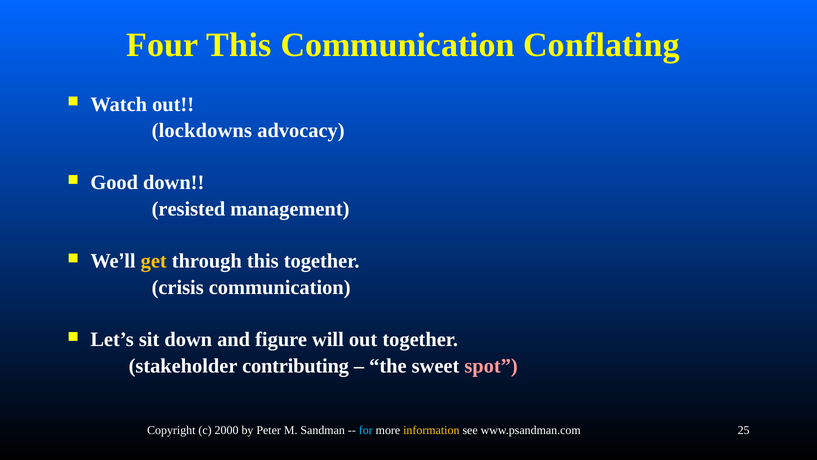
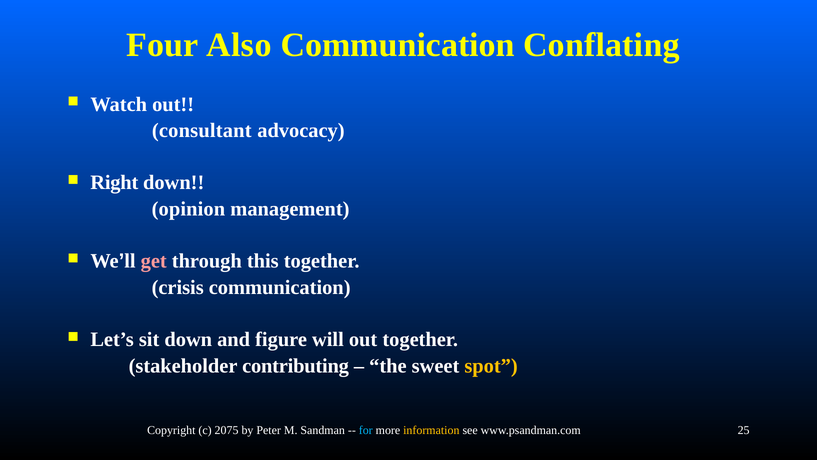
Four This: This -> Also (239, 45)
lockdowns: lockdowns -> consultant (202, 130)
Good: Good -> Right (114, 183)
resisted: resisted -> opinion (188, 209)
get colour: yellow -> pink (154, 261)
spot colour: pink -> yellow (491, 365)
2000: 2000 -> 2075 (227, 430)
